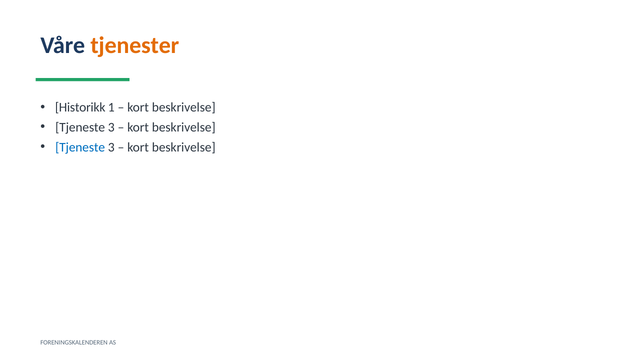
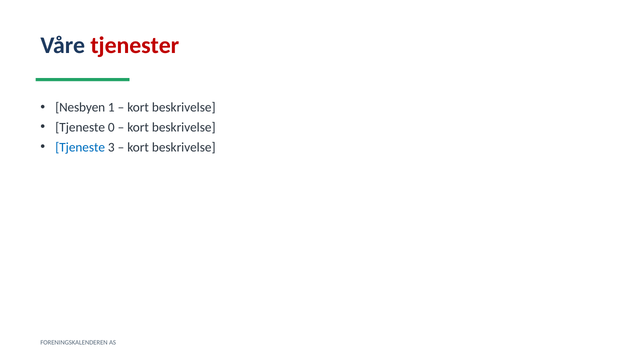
tjenester colour: orange -> red (135, 45)
Historikk: Historikk -> Nesbyen (80, 108)
3: 3 -> 0 (111, 127)
